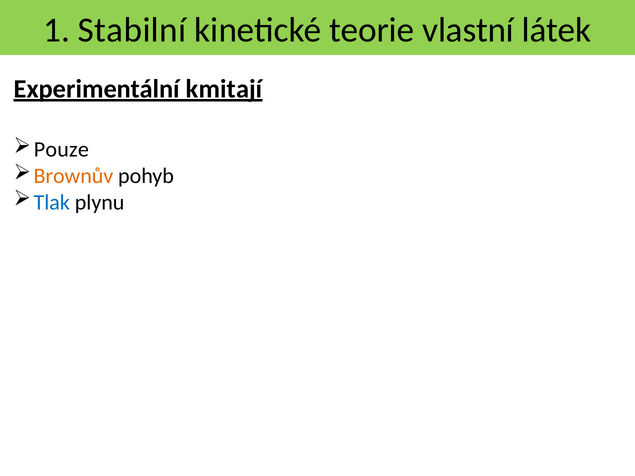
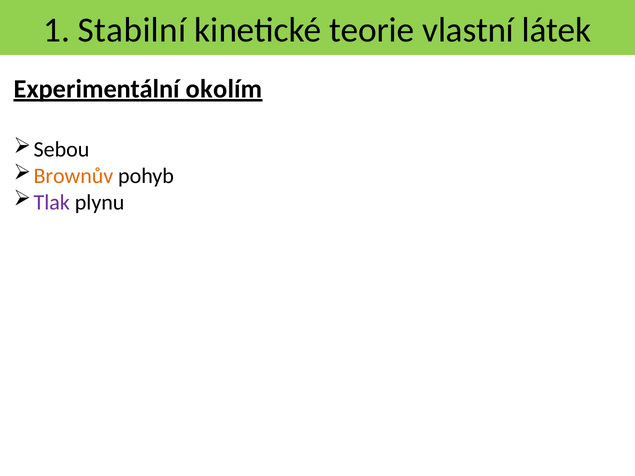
kmitají: kmitají -> okolím (224, 89)
Pouze: Pouze -> Sebou (61, 149)
Tlak colour: blue -> purple (52, 202)
